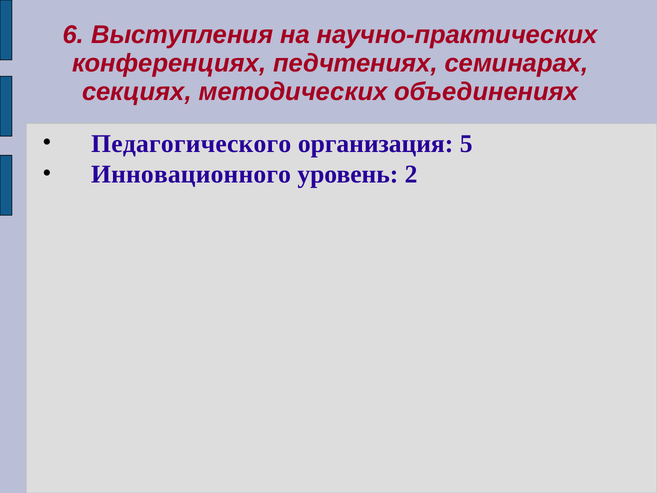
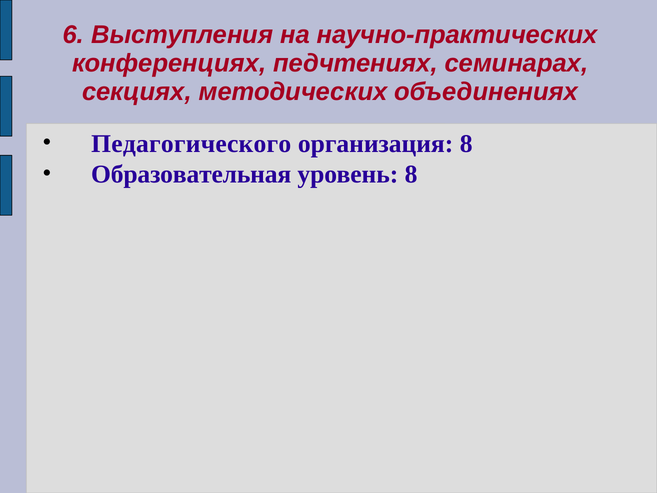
организация 5: 5 -> 8 (466, 144)
Инновационного: Инновационного -> Образовательная (191, 174)
уровень 2: 2 -> 8 (411, 174)
